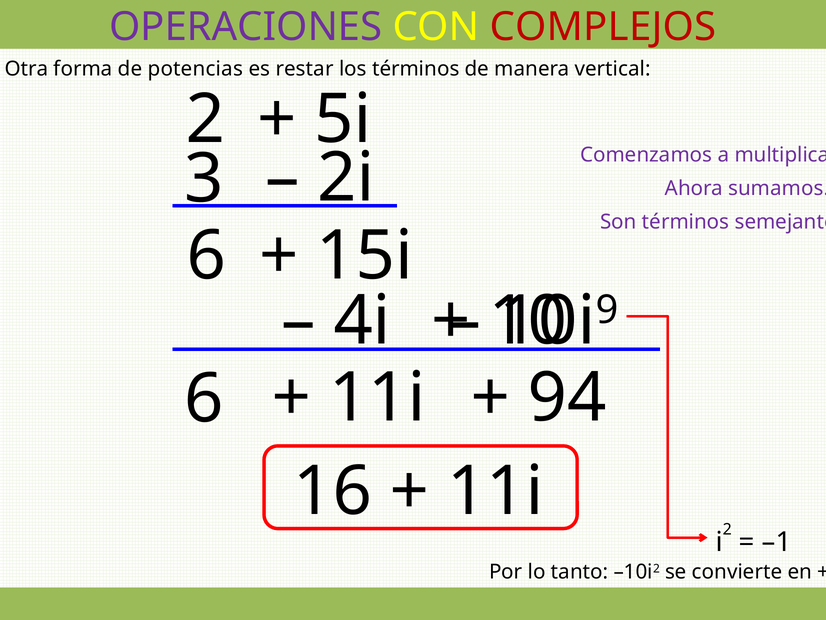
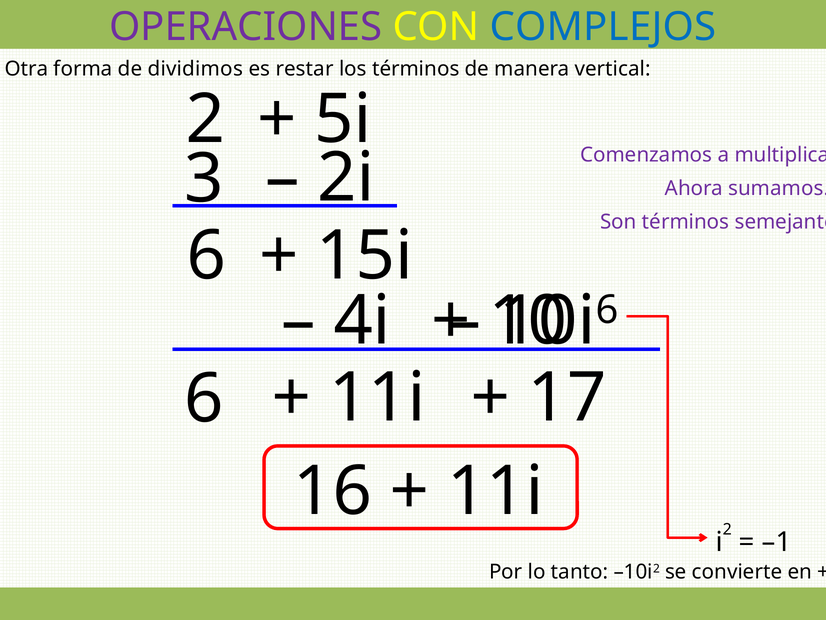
COMPLEJOS colour: red -> blue (603, 27)
potencias: potencias -> dividimos (195, 69)
9: 9 -> 6 (607, 310)
94: 94 -> 17 (567, 398)
